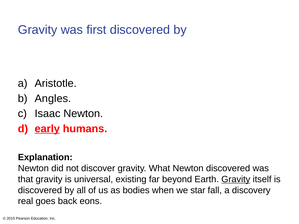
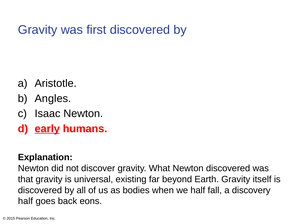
Gravity underline: present -> none (236, 179)
we star: star -> half (198, 190)
real: real -> half (25, 201)
